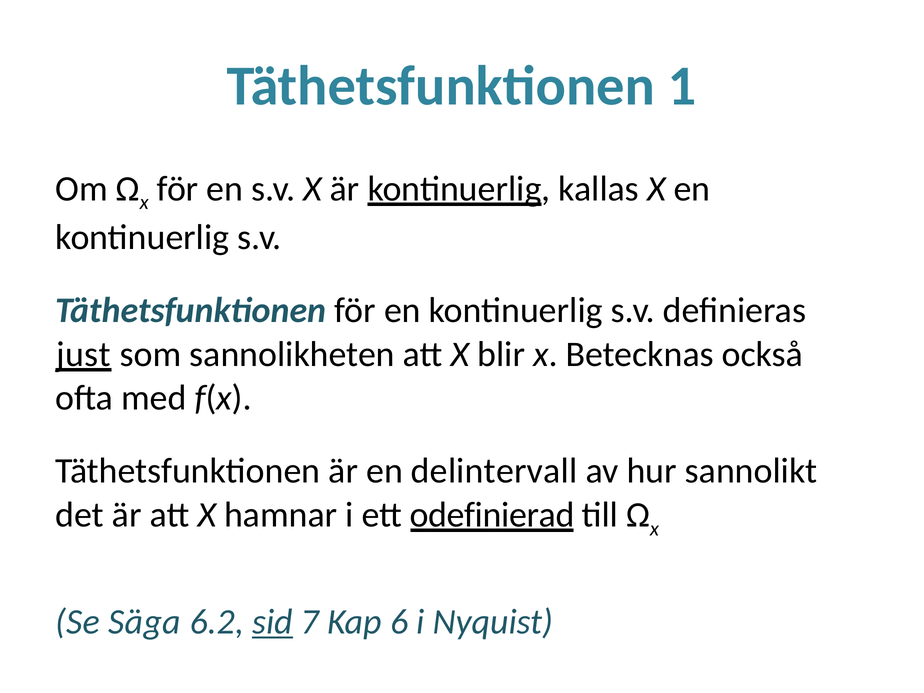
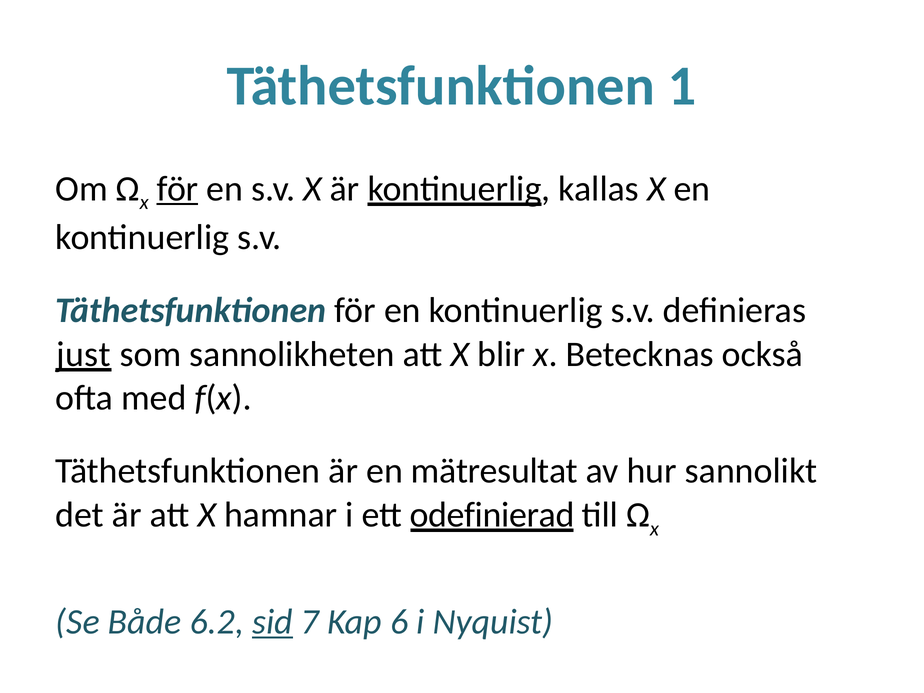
för underline: none -> present (178, 189)
delintervall: delintervall -> mätresultat (494, 471)
Säga: Säga -> Både (145, 622)
